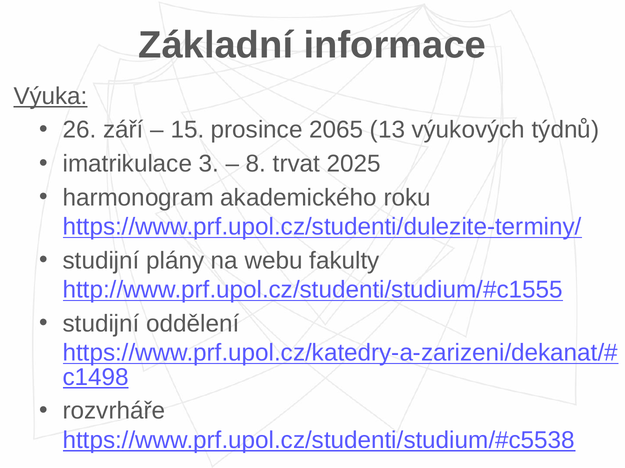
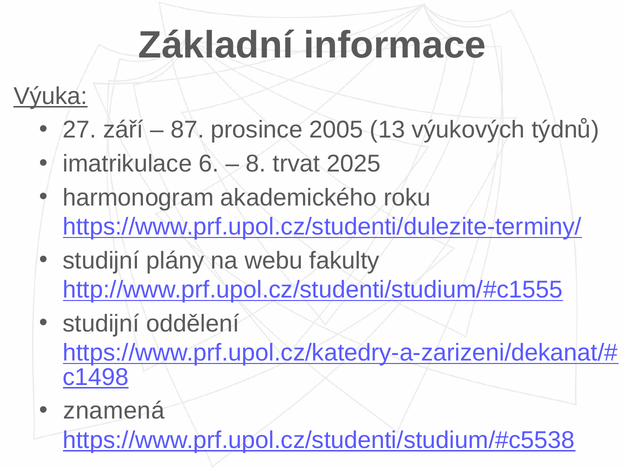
26: 26 -> 27 (80, 130)
15: 15 -> 87 (187, 130)
2065: 2065 -> 2005 (336, 130)
3: 3 -> 6 (209, 164)
rozvrháře: rozvrháře -> znamená (114, 412)
